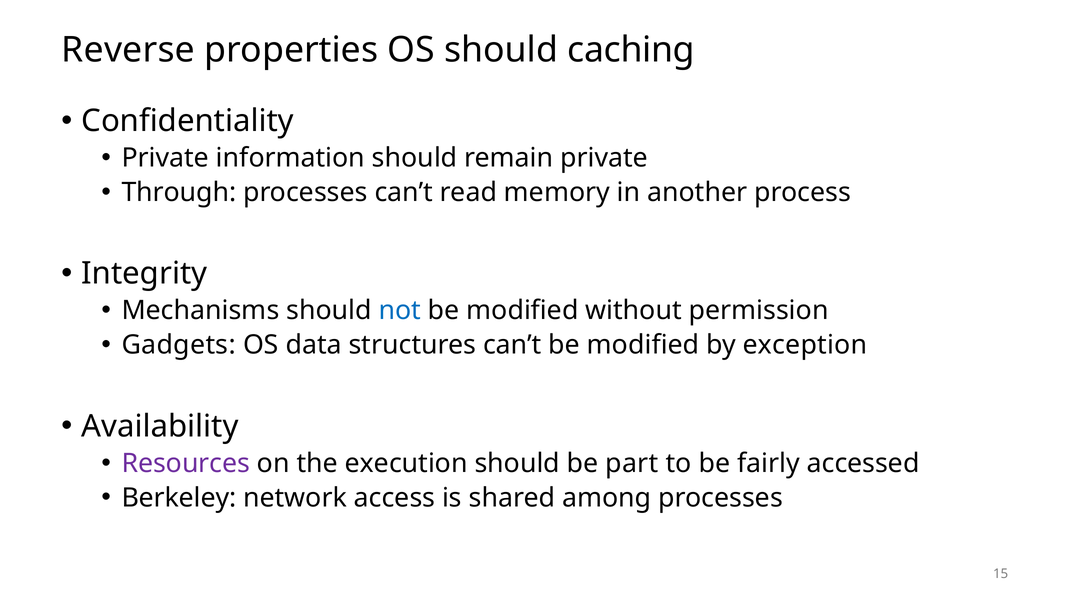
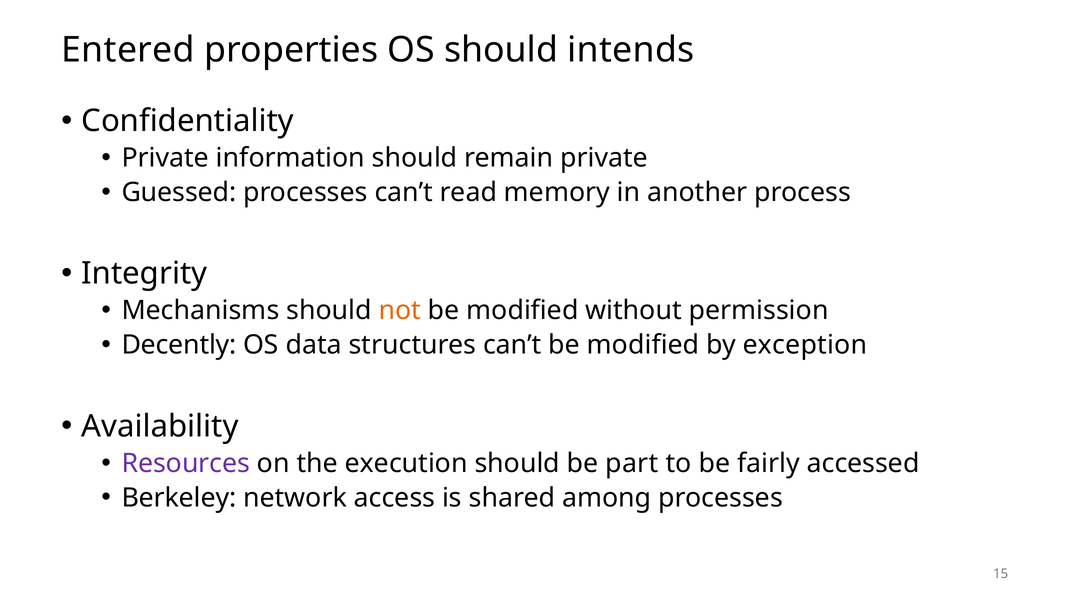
Reverse: Reverse -> Entered (128, 50)
caching: caching -> intends (631, 50)
Through: Through -> Guessed (179, 192)
not colour: blue -> orange (400, 311)
Gadgets: Gadgets -> Decently (179, 345)
